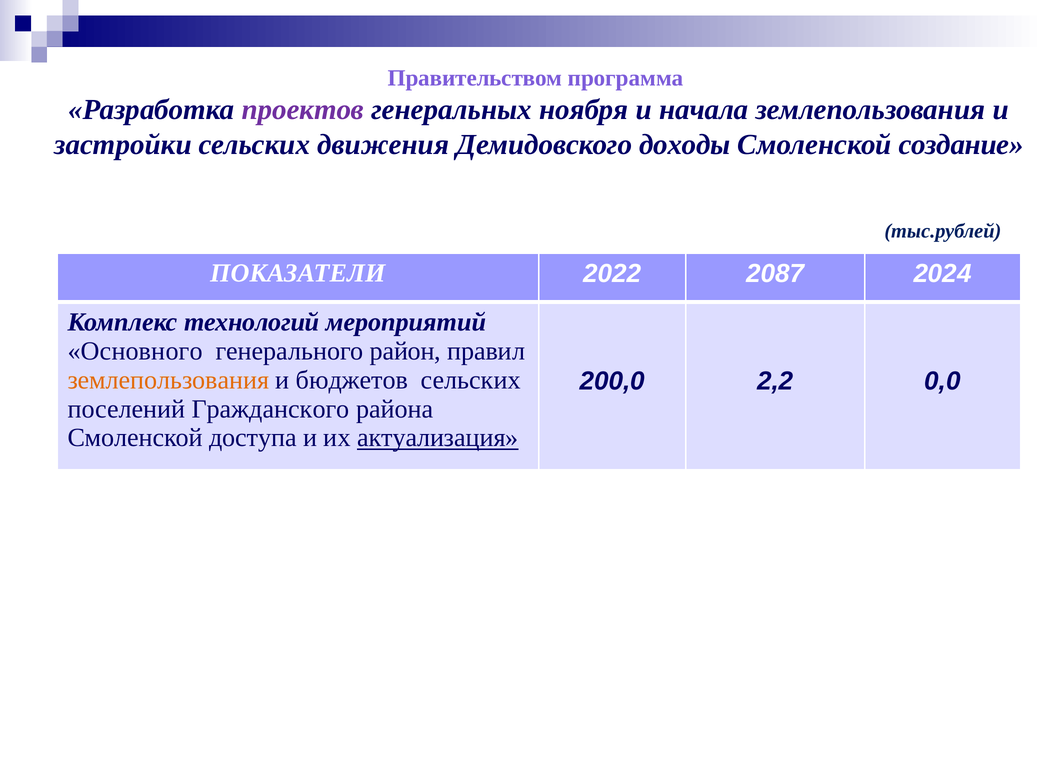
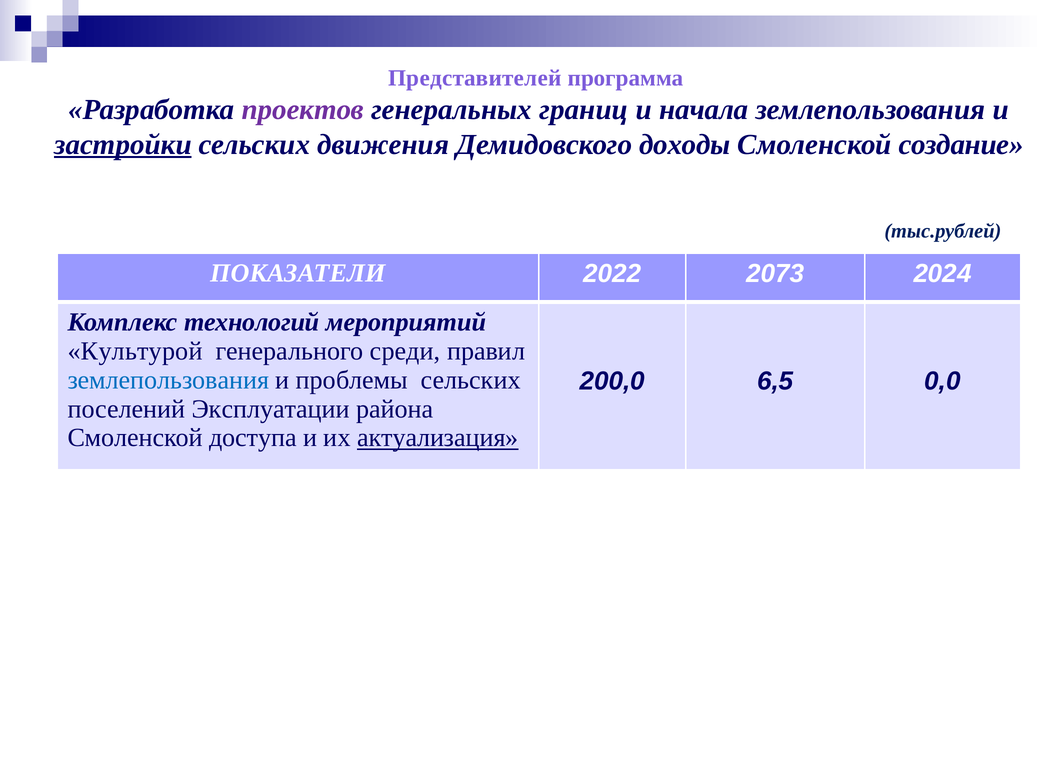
Правительством: Правительством -> Представителей (475, 78)
ноября: ноября -> границ (584, 110)
застройки underline: none -> present (123, 144)
2087: 2087 -> 2073 (775, 273)
Основного: Основного -> Культурой (135, 351)
район: район -> среди (405, 351)
землепользования colour: orange -> blue (168, 380)
бюджетов: бюджетов -> проблемы (352, 380)
2,2: 2,2 -> 6,5 (775, 381)
Гражданского: Гражданского -> Эксплуатации (271, 409)
